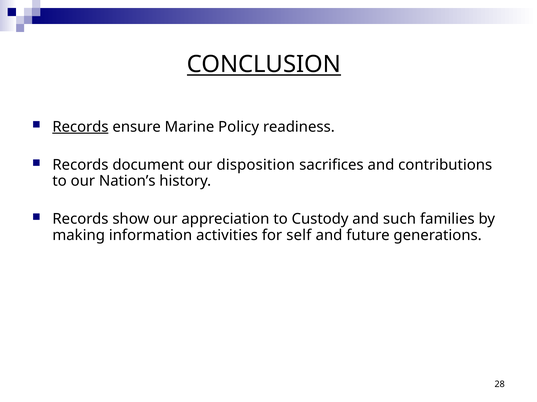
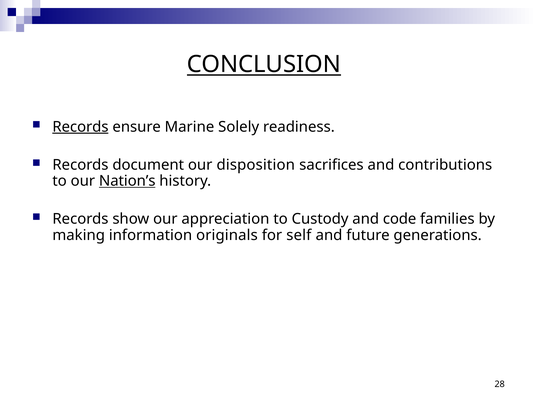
Policy: Policy -> Solely (239, 127)
Nation’s underline: none -> present (127, 181)
such: such -> code (400, 219)
activities: activities -> originals (227, 236)
